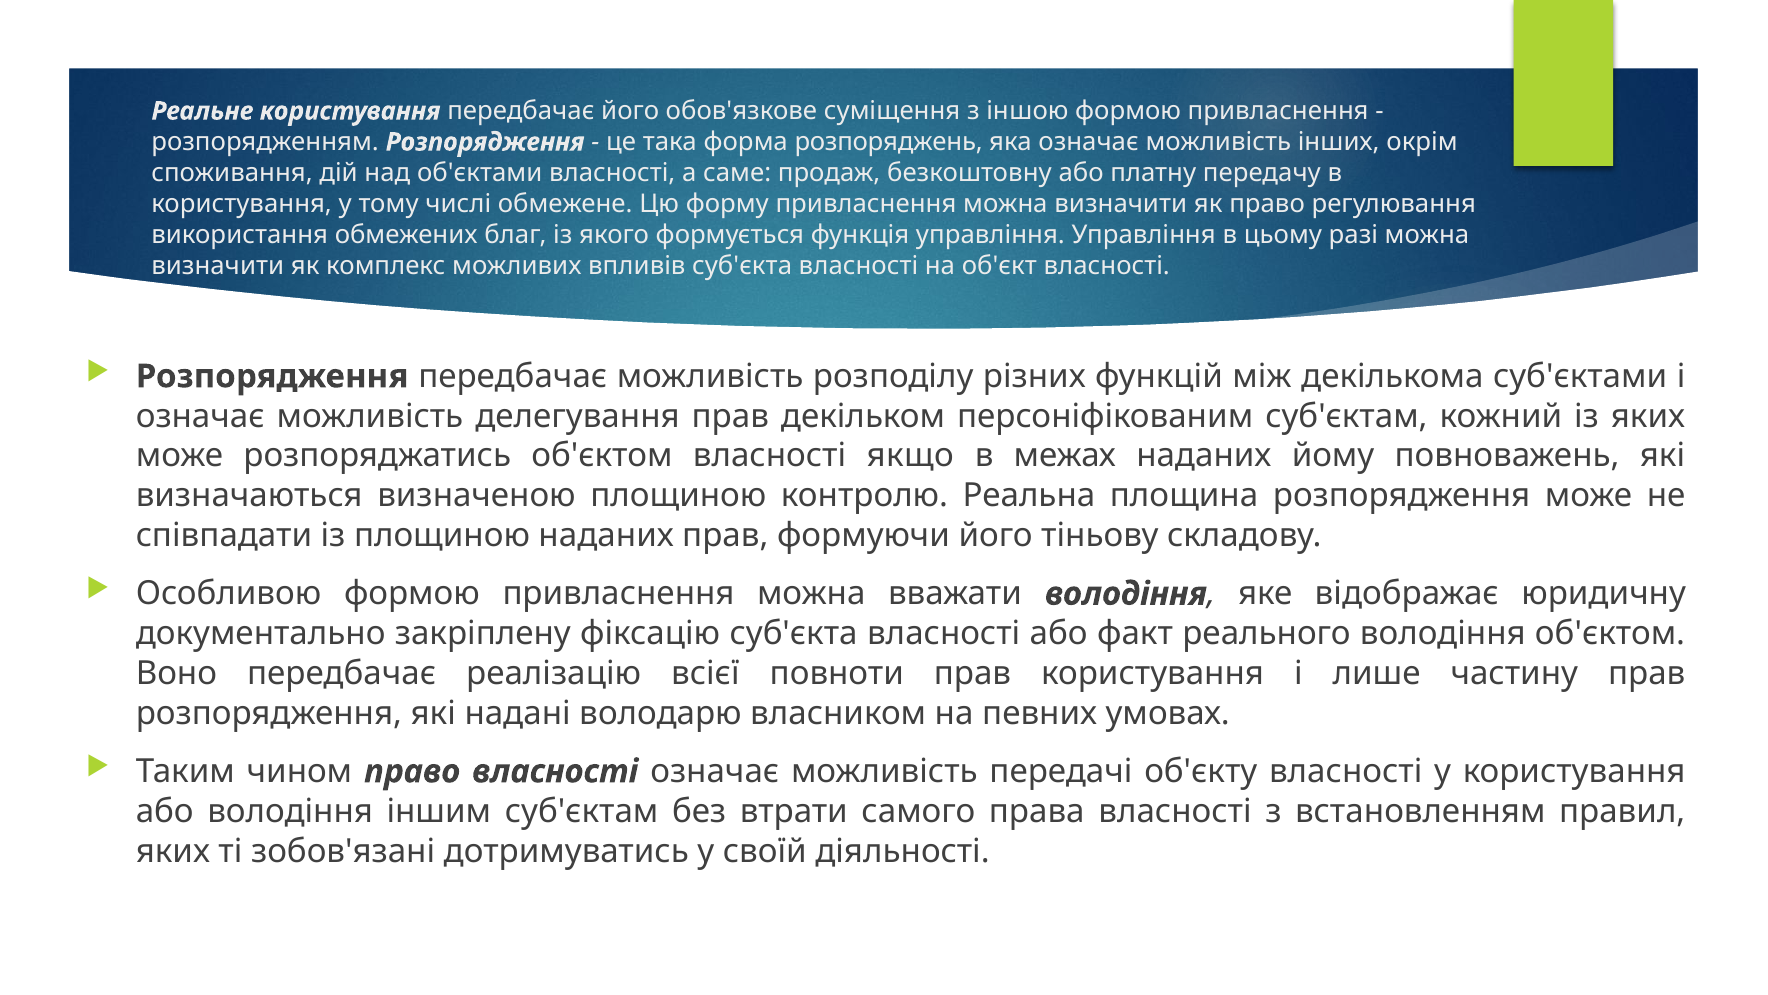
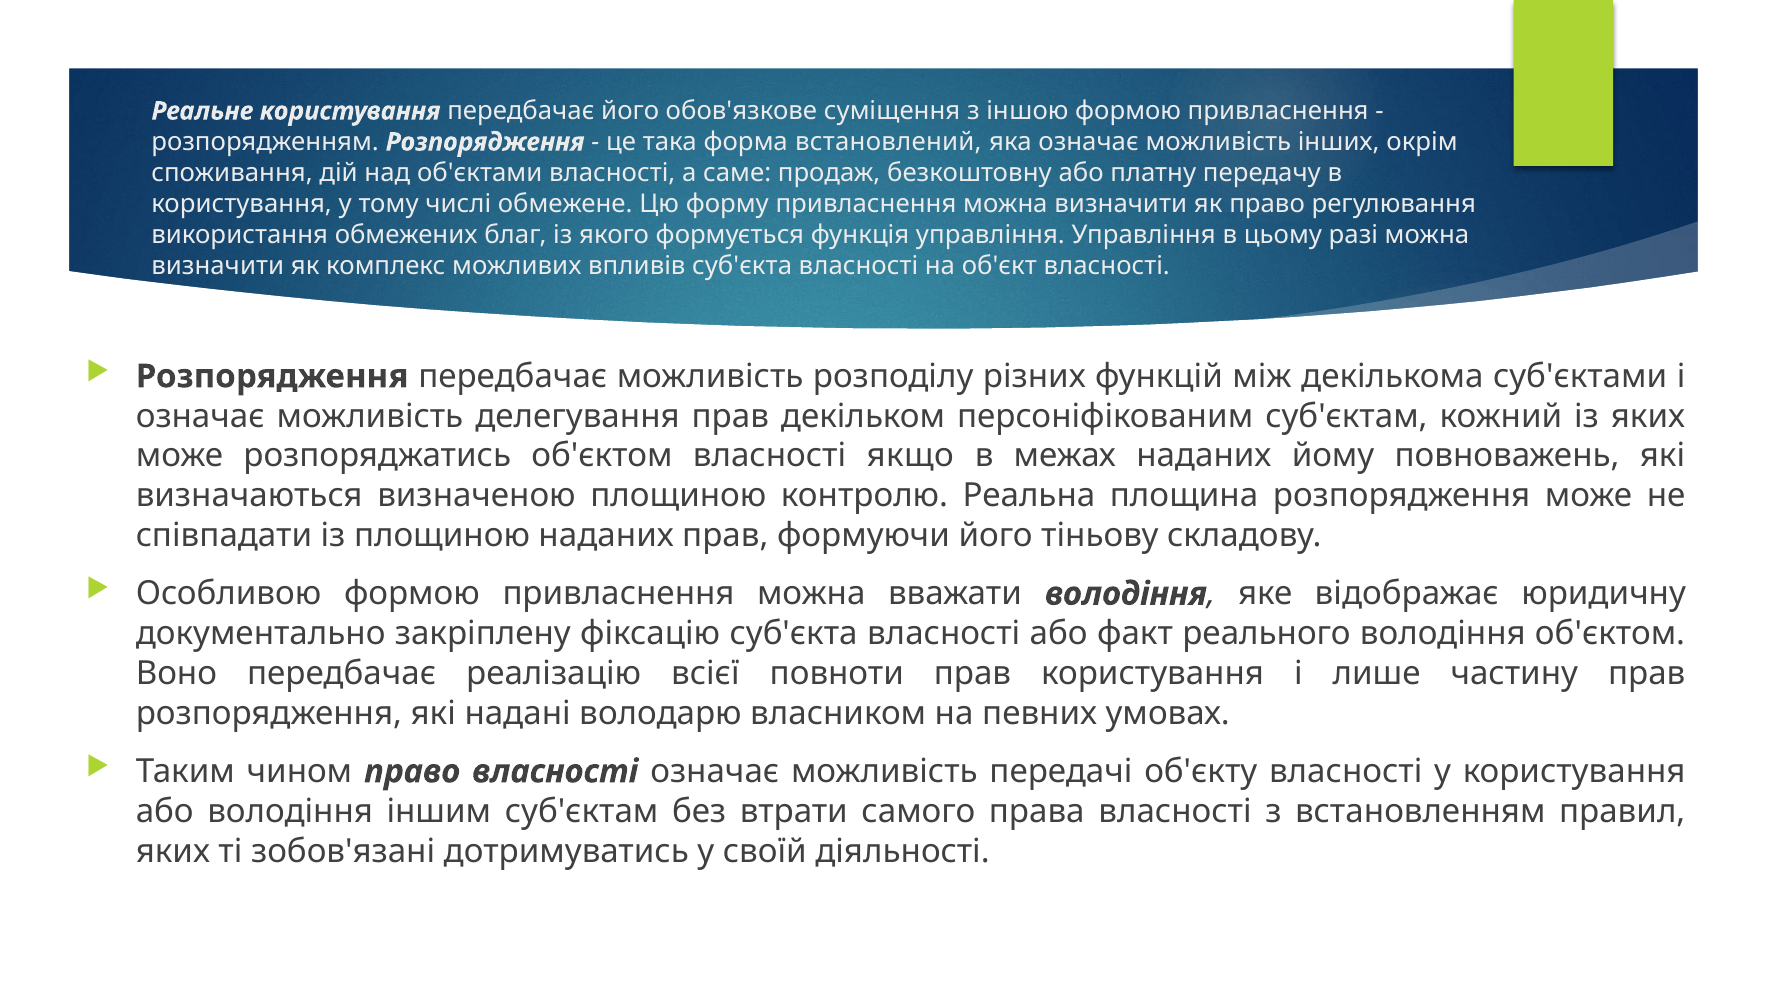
розпоряджень: розпоряджень -> встановлений (888, 142)
